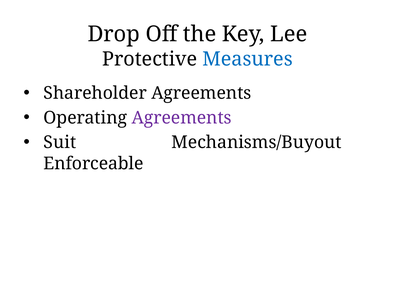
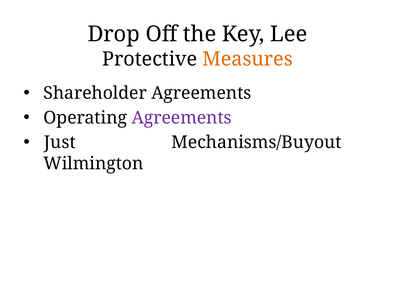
Measures colour: blue -> orange (248, 59)
Suit: Suit -> Just (60, 142)
Enforceable: Enforceable -> Wilmington (93, 163)
